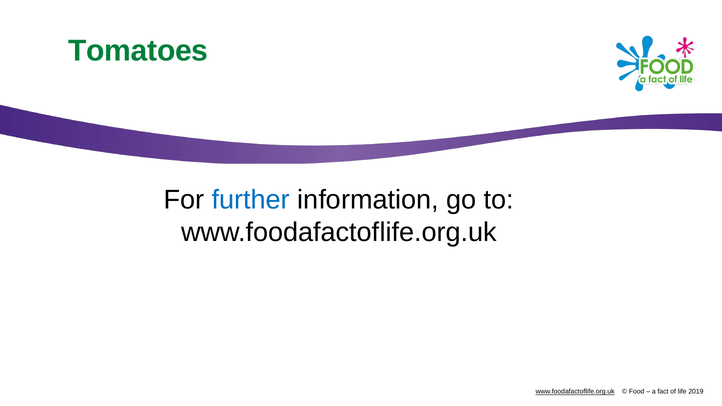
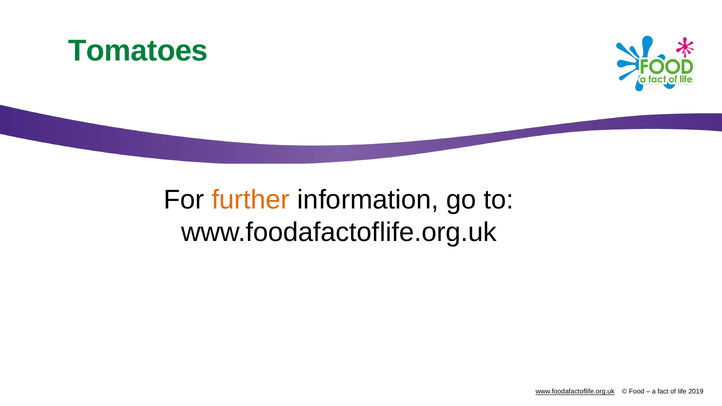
further colour: blue -> orange (251, 200)
